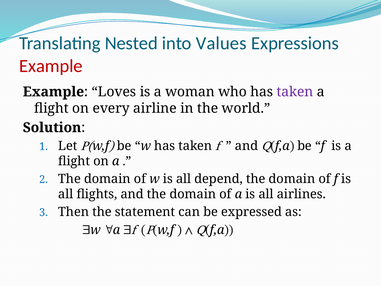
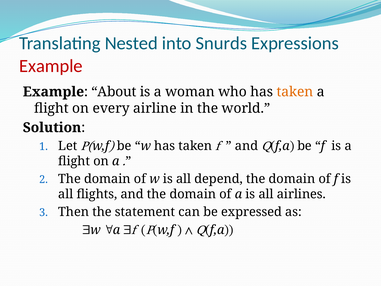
Values: Values -> Snurds (221, 43)
Loves: Loves -> About (114, 92)
taken colour: purple -> orange (295, 92)
